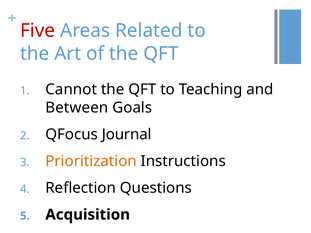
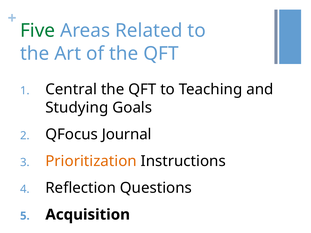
Five colour: red -> green (38, 31)
Cannot: Cannot -> Central (71, 90)
Between: Between -> Studying (77, 108)
